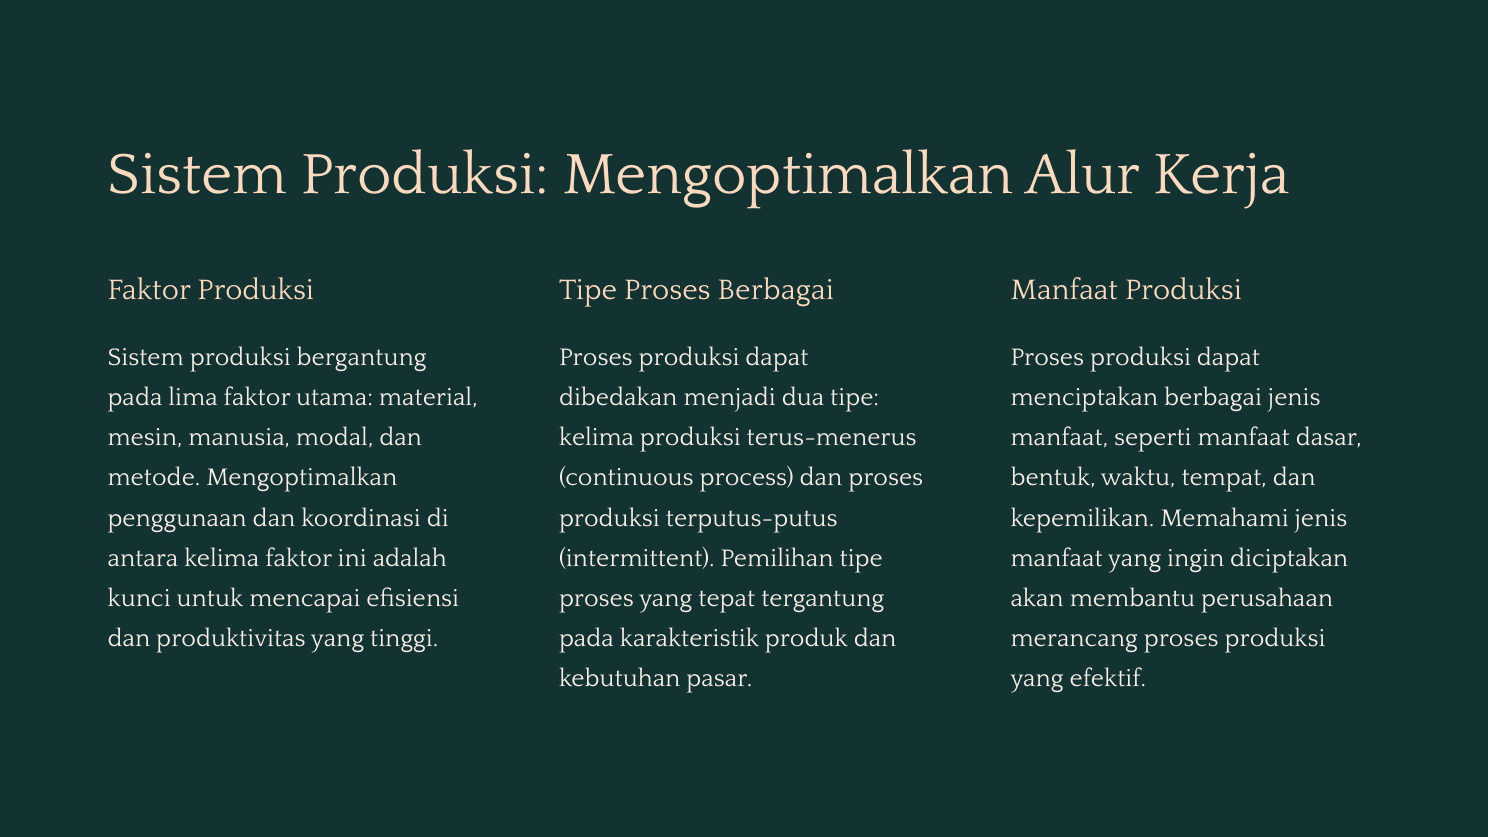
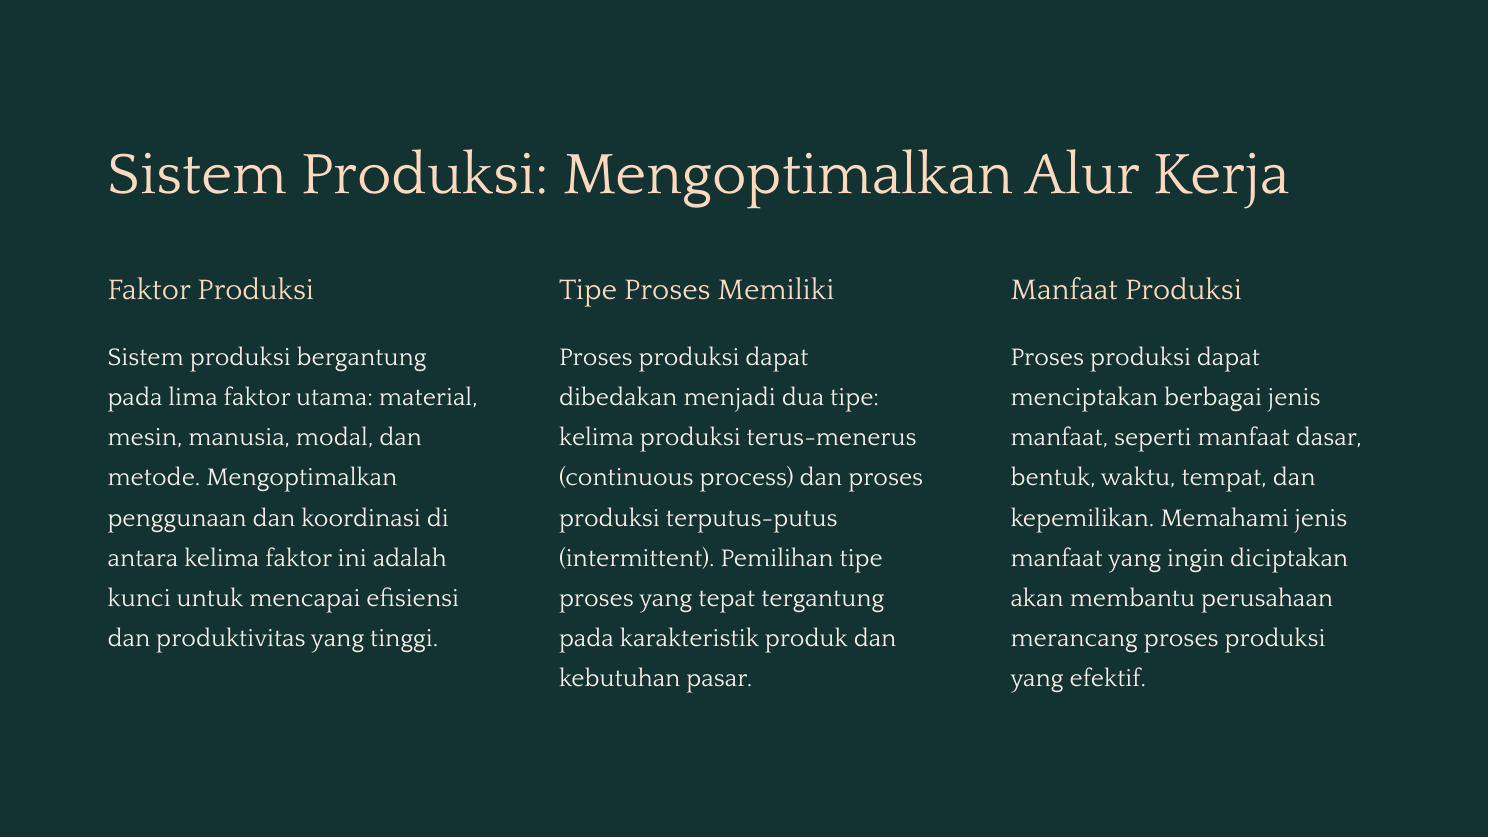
Proses Berbagai: Berbagai -> Memiliki (776, 290)
